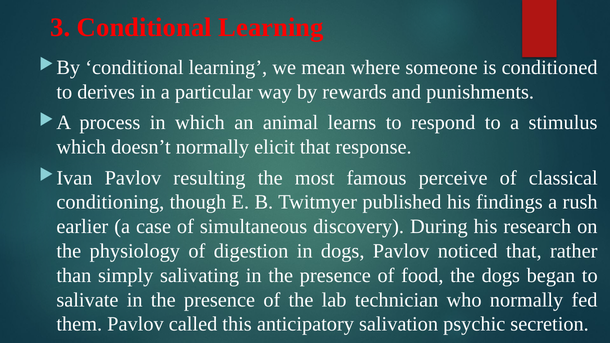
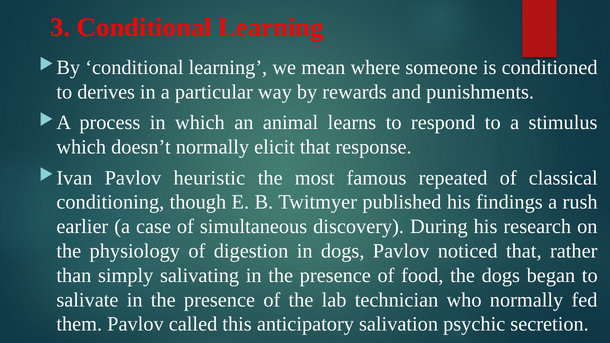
resulting: resulting -> heuristic (209, 178)
perceive: perceive -> repeated (453, 178)
